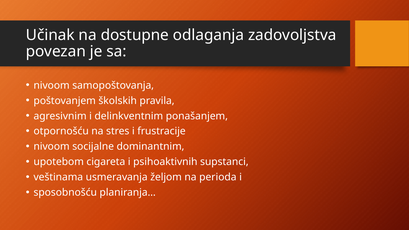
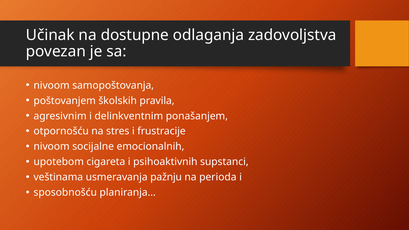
dominantnim: dominantnim -> emocionalnih (150, 147)
željom: željom -> pažnju (166, 177)
